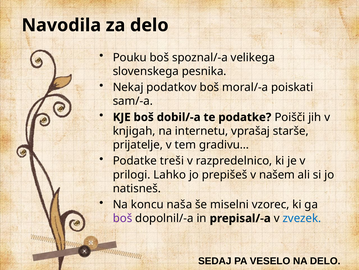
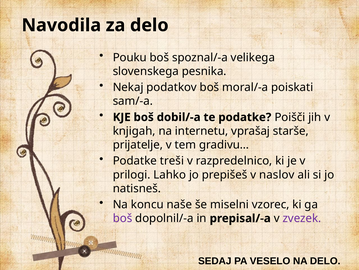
našem: našem -> naslov (277, 174)
naša: naša -> naše (179, 204)
zvezek colour: blue -> purple (302, 218)
